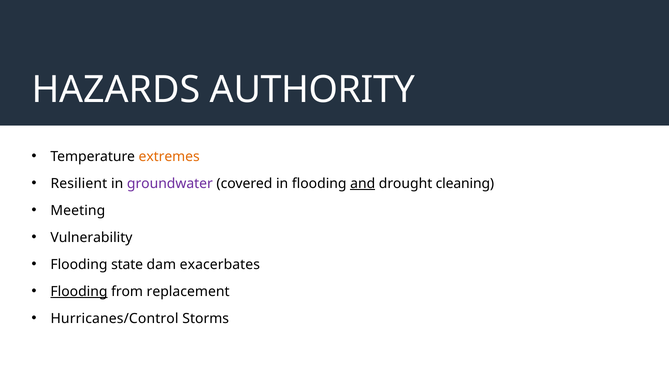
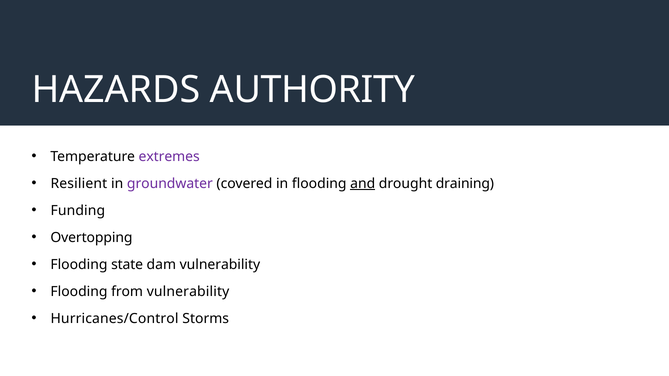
extremes colour: orange -> purple (169, 157)
cleaning: cleaning -> draining (465, 184)
Meeting: Meeting -> Funding (78, 211)
Vulnerability: Vulnerability -> Overtopping (91, 238)
dam exacerbates: exacerbates -> vulnerability (220, 265)
Flooding underline: present -> none (79, 292)
from replacement: replacement -> vulnerability (188, 292)
